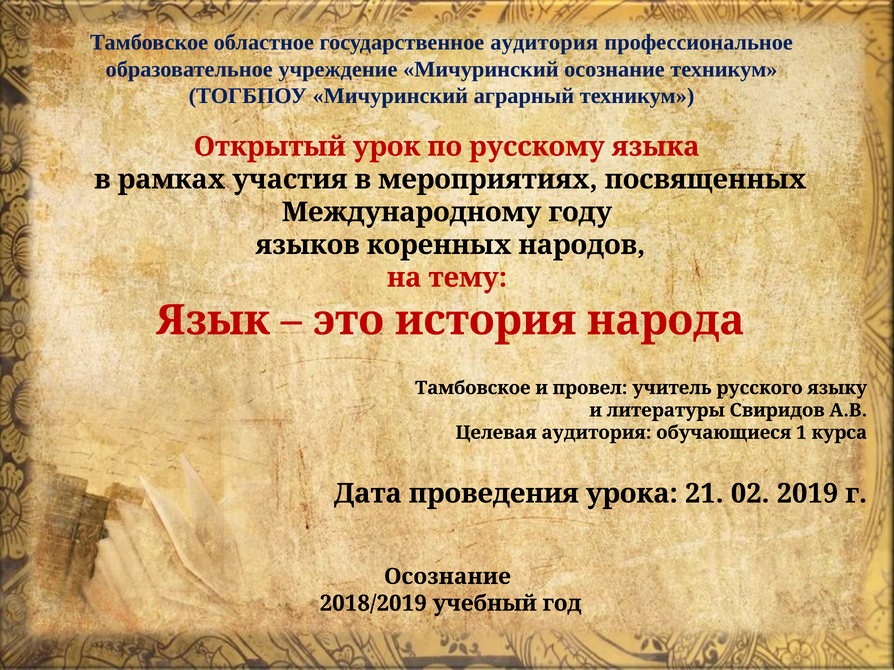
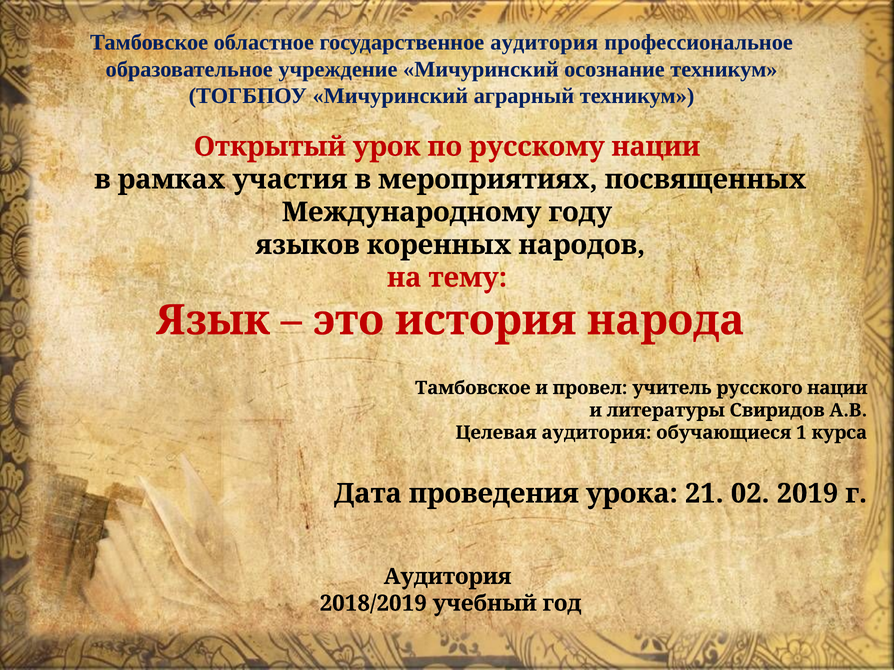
русскому языка: языка -> нации (656, 147)
русского языку: языку -> нации (837, 388)
Осознание: Осознание -> Аудитория (448, 577)
